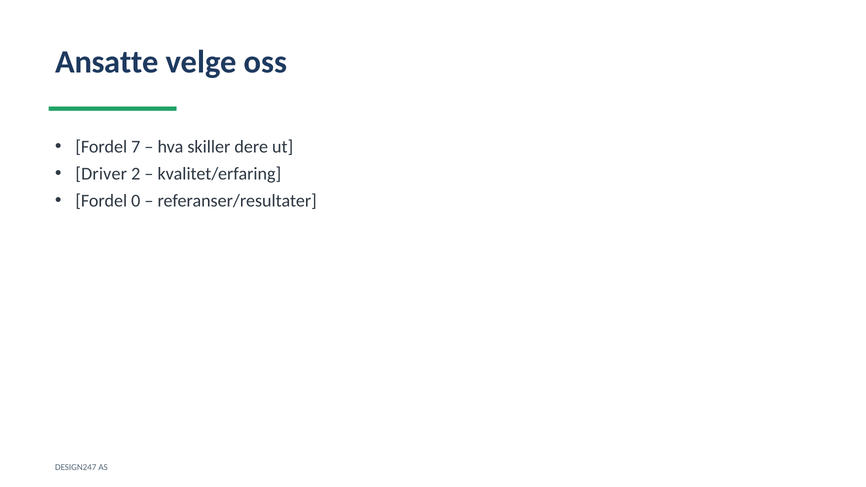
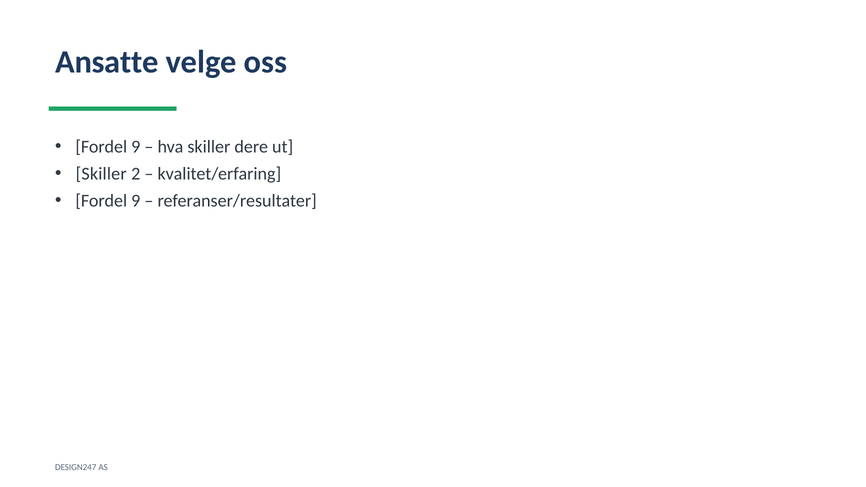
7: 7 -> 9 (136, 147)
Driver: Driver -> Skiller (101, 174)
0: 0 -> 9 (136, 201)
